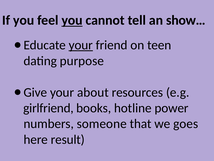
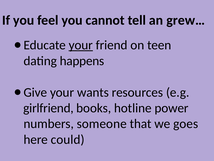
you underline: present -> none (72, 20)
show…: show… -> grew… (186, 20)
purpose: purpose -> happens (82, 61)
about: about -> wants (93, 92)
result: result -> could (68, 139)
